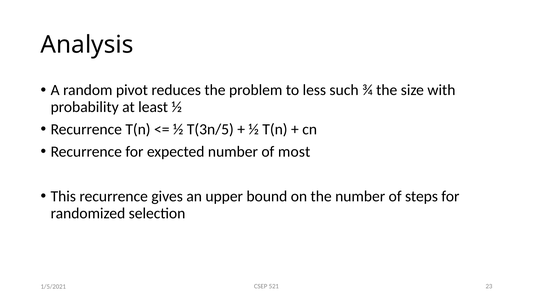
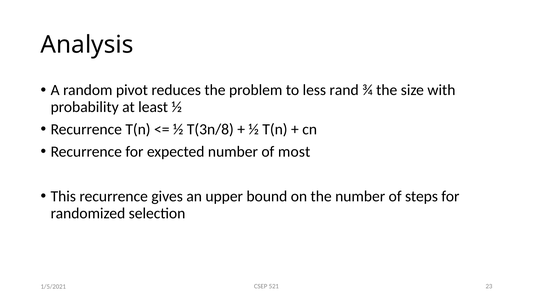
such: such -> rand (344, 90)
T(3n/5: T(3n/5 -> T(3n/8 (210, 129)
